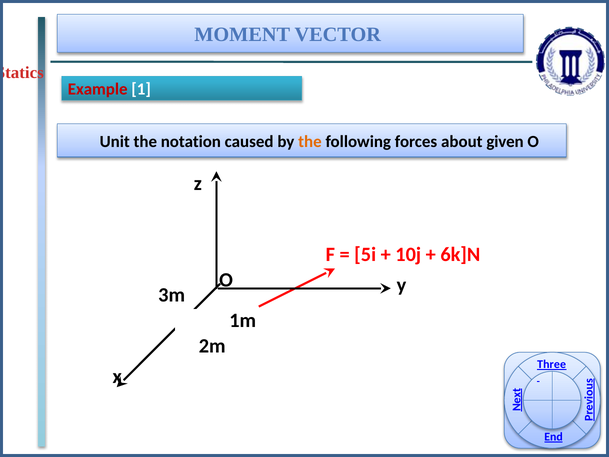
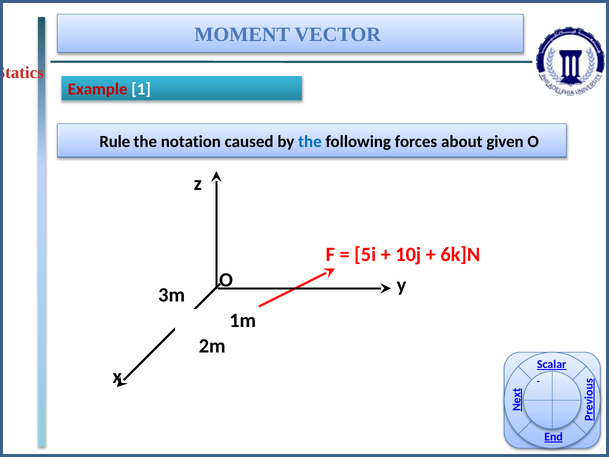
Unit: Unit -> Rule (115, 142)
the colour: orange -> blue (310, 142)
Three: Three -> Scalar (552, 364)
